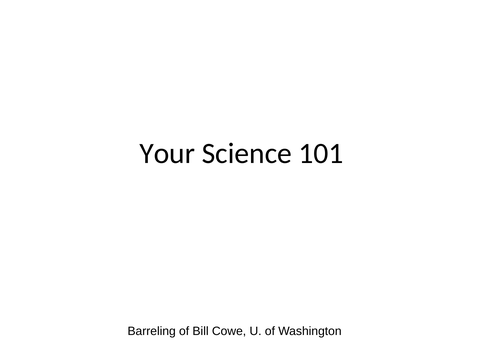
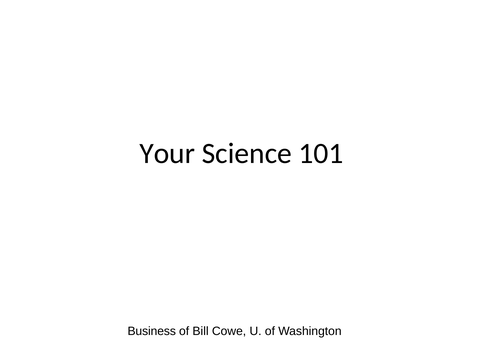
Barreling: Barreling -> Business (152, 331)
